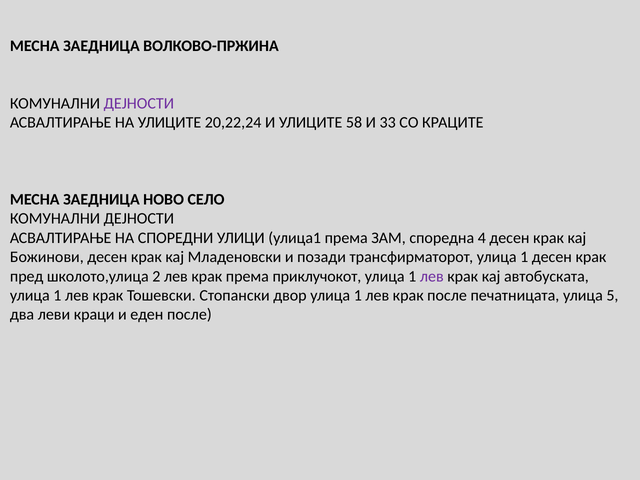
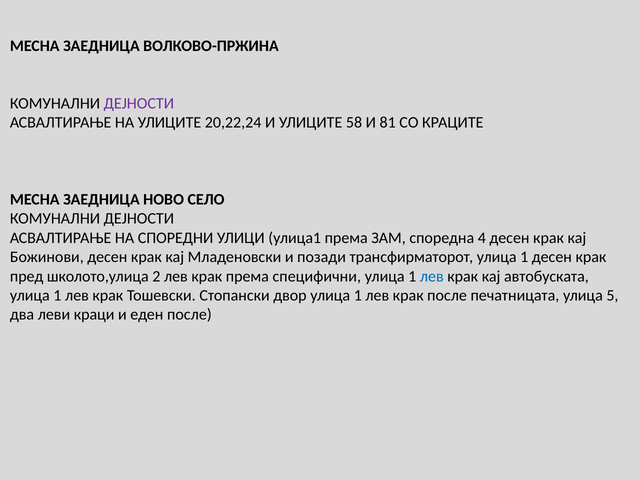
33: 33 -> 81 (388, 123)
приклучокот: приклучокот -> специфични (317, 276)
лев colour: purple -> blue (432, 276)
